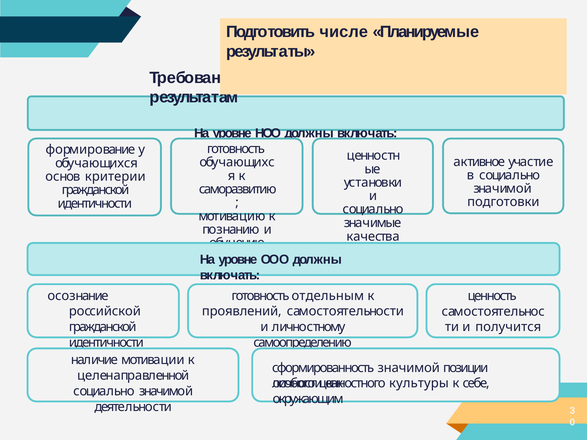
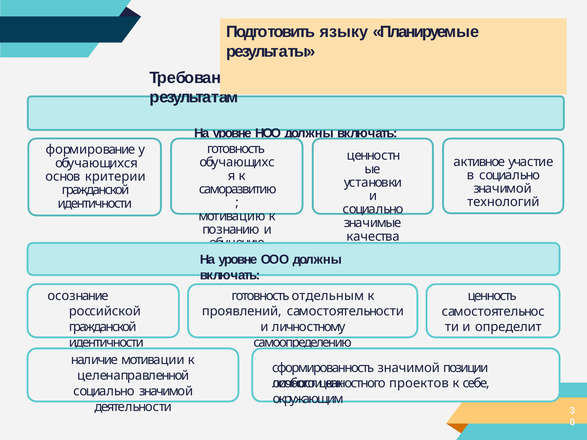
числе: числе -> языку (344, 32)
подготовки: подготовки -> технологий (503, 202)
получится: получится -> определит (508, 327)
культуры: культуры -> проектов (419, 384)
